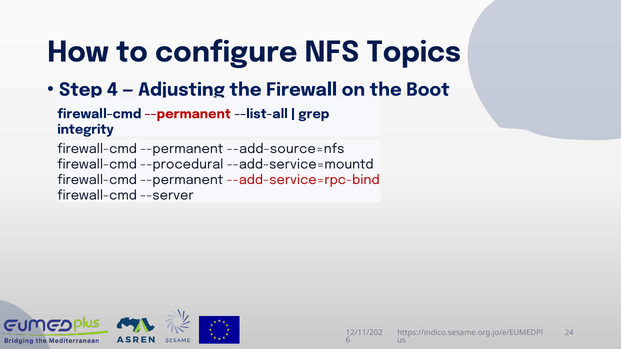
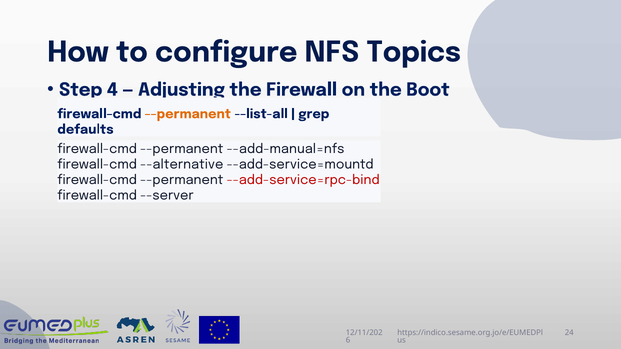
--permanent colour: red -> orange (188, 114)
integrity: integrity -> defaults (85, 130)
--add-source=nfs: --add-source=nfs -> --add-manual=nfs (286, 149)
--procedural: --procedural -> --alternative (182, 165)
